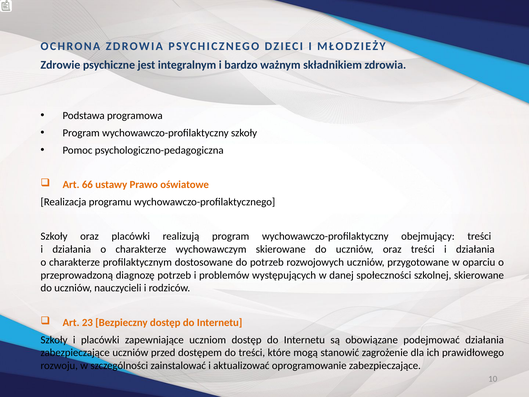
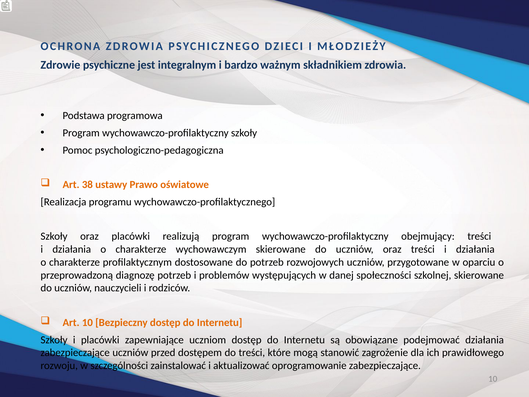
66: 66 -> 38 (87, 184)
Art 23: 23 -> 10 (87, 322)
